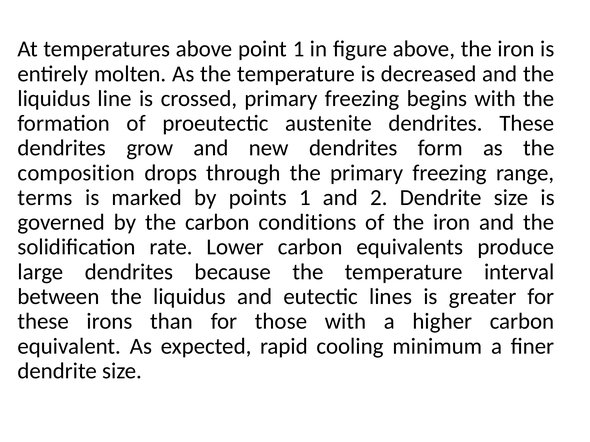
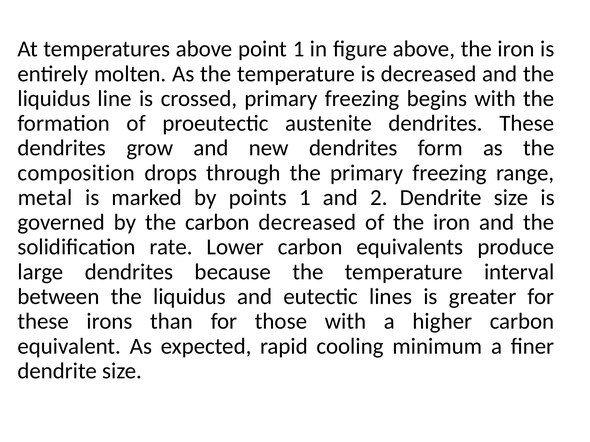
terms: terms -> metal (45, 198)
carbon conditions: conditions -> decreased (307, 223)
